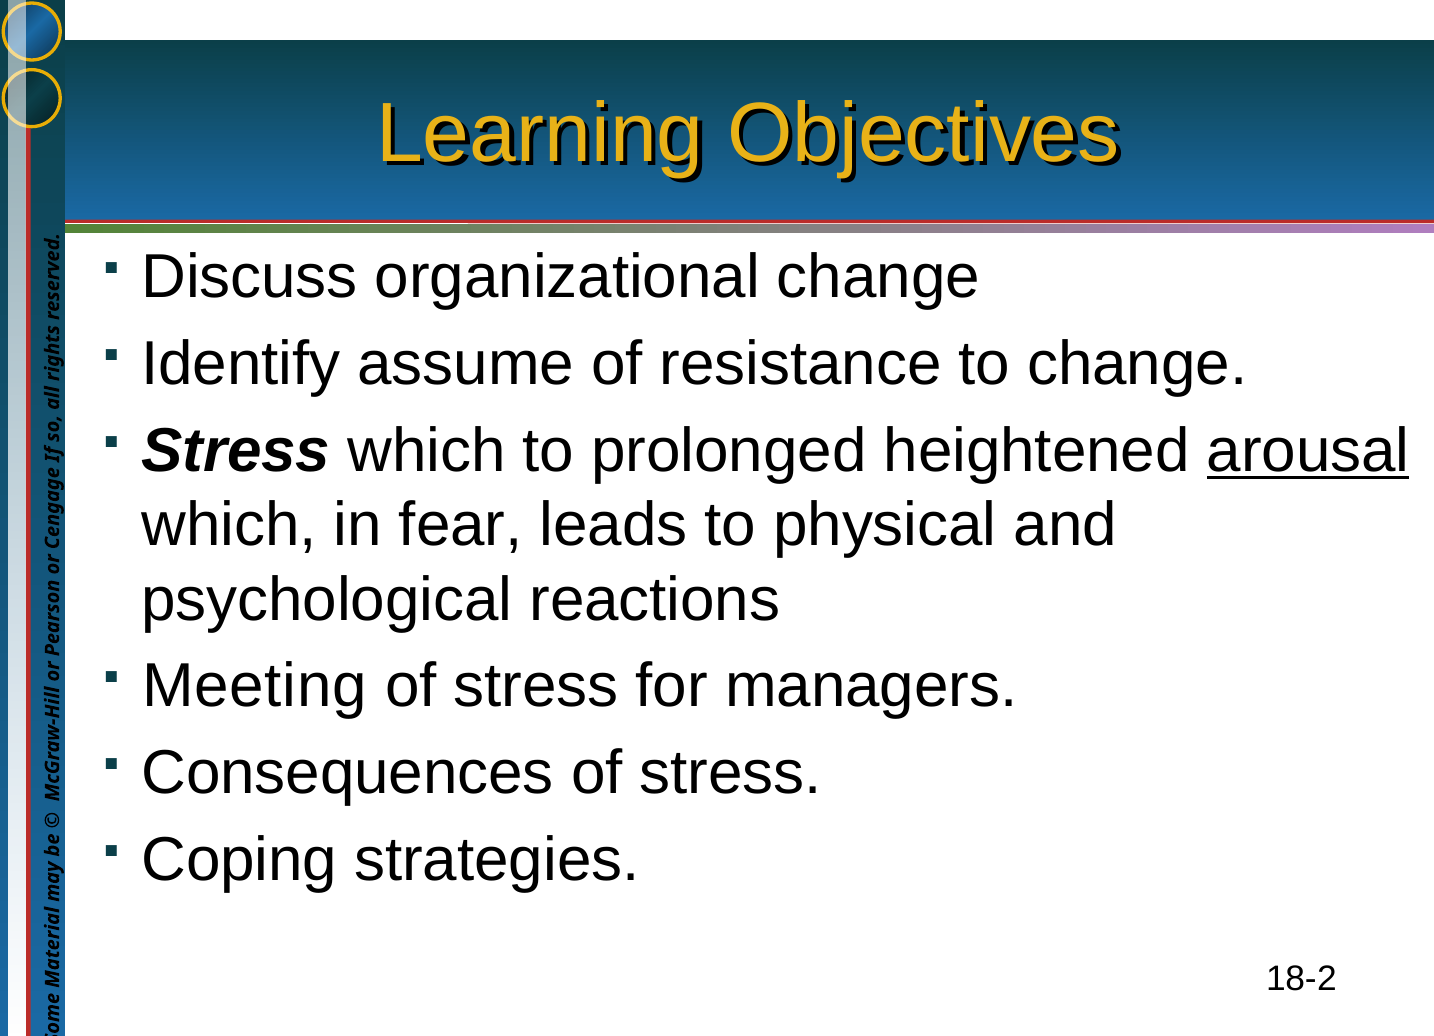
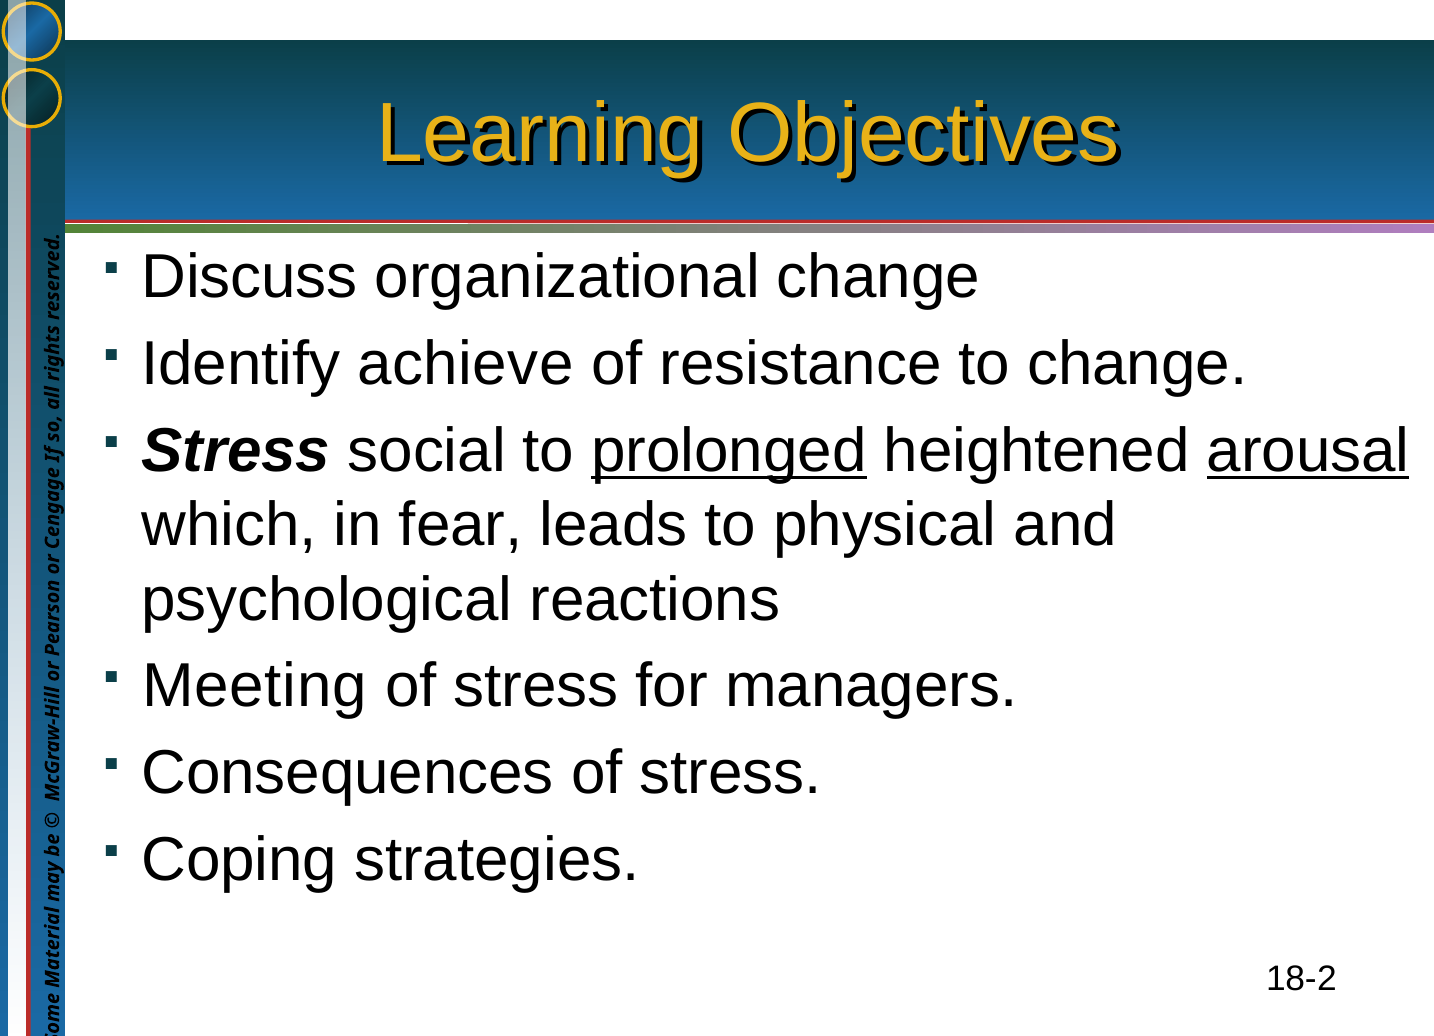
assume: assume -> achieve (466, 364)
Stress which: which -> social (427, 451)
prolonged underline: none -> present (729, 451)
